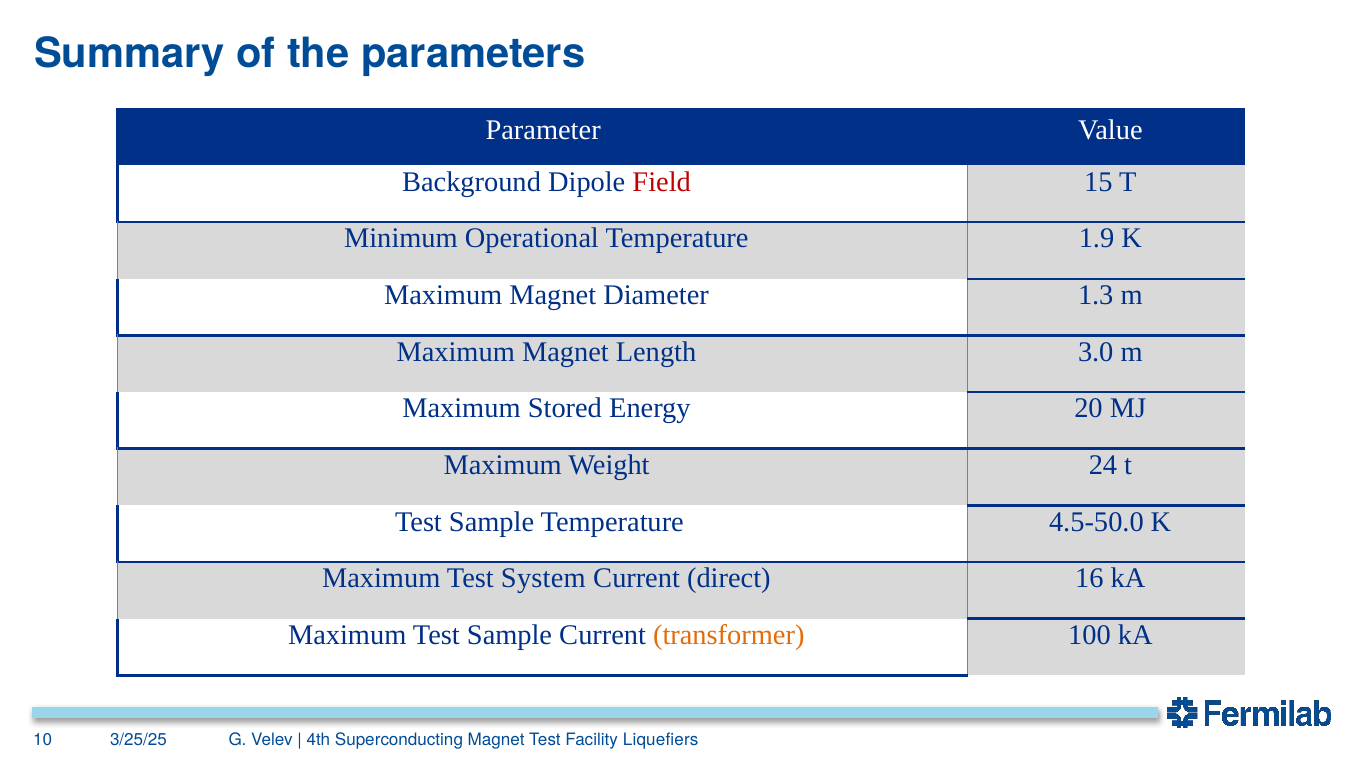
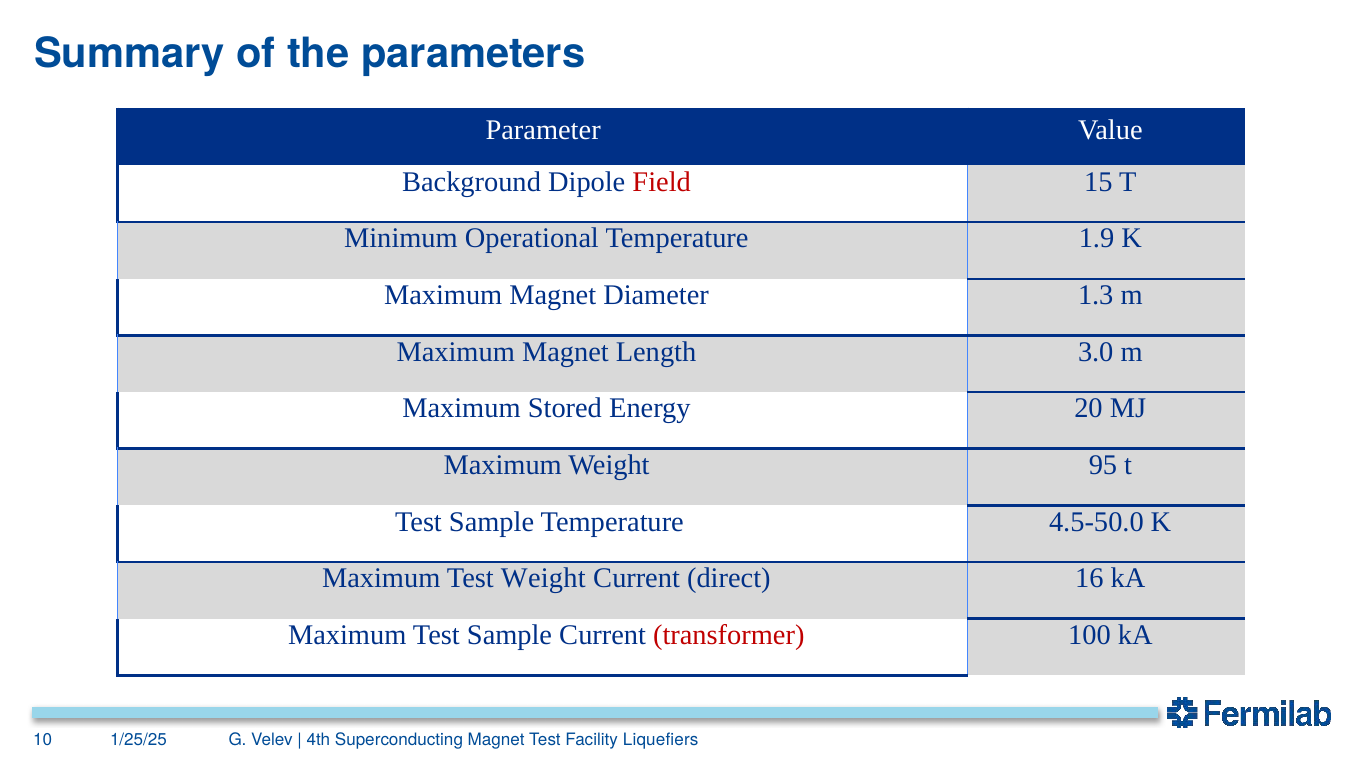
24: 24 -> 95 (1103, 465)
Test System: System -> Weight (543, 578)
transformer colour: orange -> red (729, 635)
3/25/25: 3/25/25 -> 1/25/25 (138, 740)
